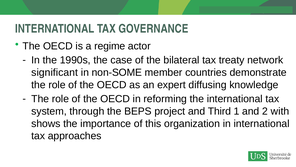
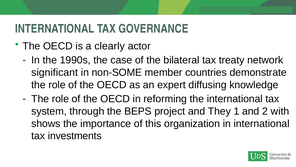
regime: regime -> clearly (110, 46)
Third: Third -> They (219, 111)
approaches: approaches -> investments (75, 136)
